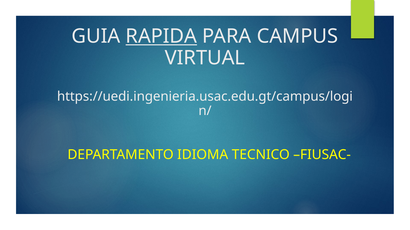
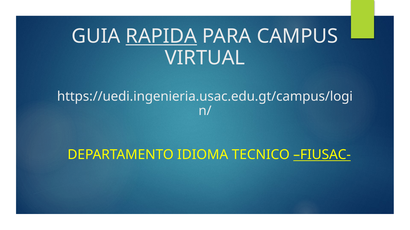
FIUSAC- underline: none -> present (322, 155)
